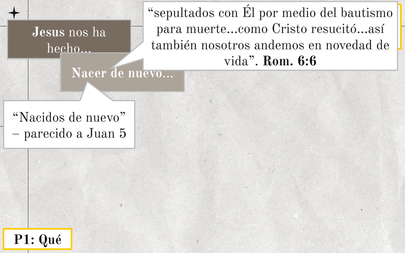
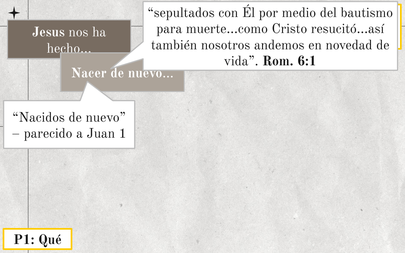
6:6: 6:6 -> 6:1 (307, 61)
Juan 5: 5 -> 1 (123, 134)
